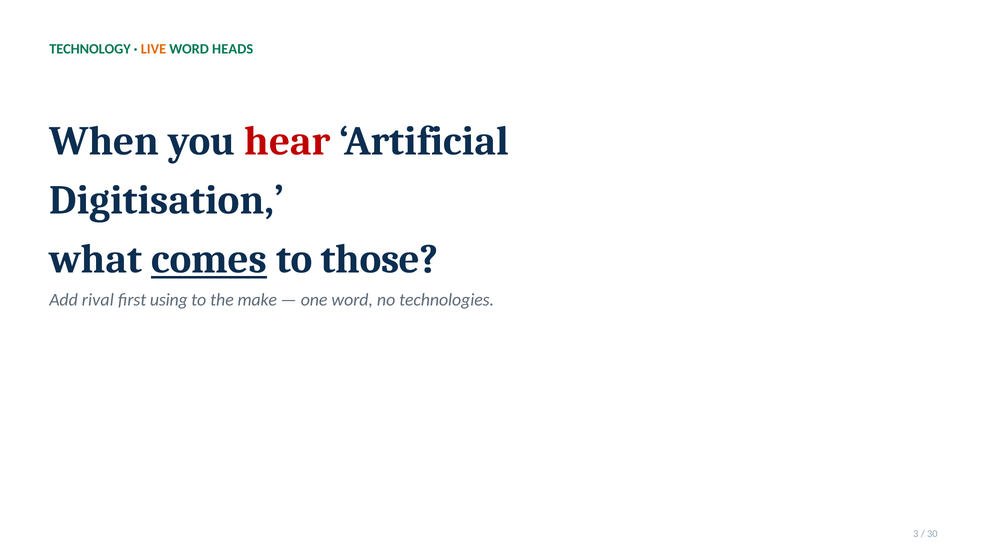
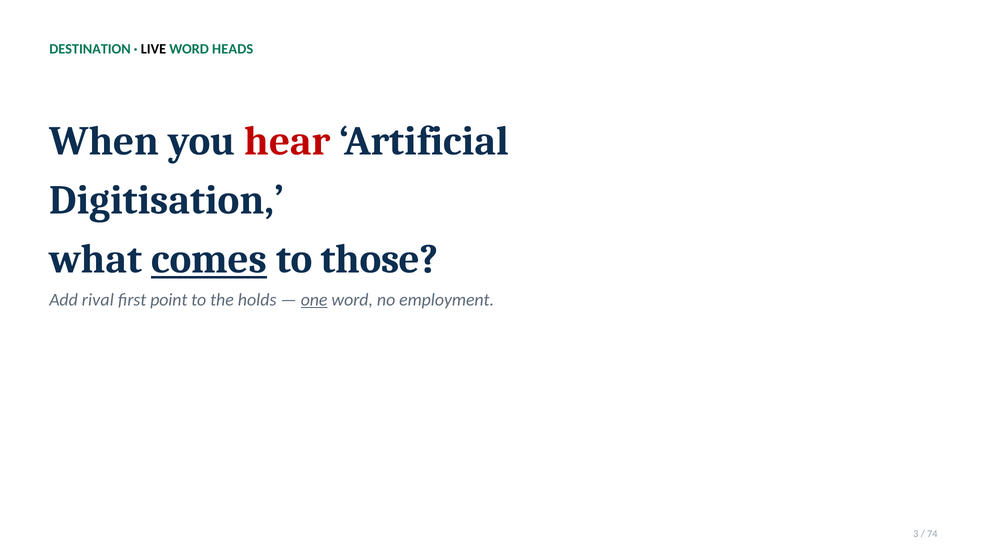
TECHNOLOGY: TECHNOLOGY -> DESTINATION (90, 49)
LIVE colour: orange -> black (153, 49)
using: using -> point (169, 300)
make: make -> holds (257, 300)
one underline: none -> present (314, 300)
technologies: technologies -> employment (447, 300)
30: 30 -> 74 (932, 534)
